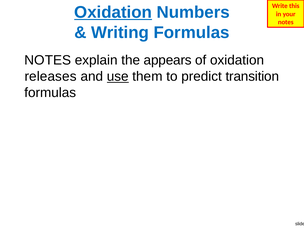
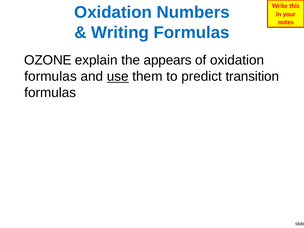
Oxidation underline: present -> none (113, 12)
NOTES: NOTES -> OZONE (48, 60)
releases: releases -> formulas (51, 77)
